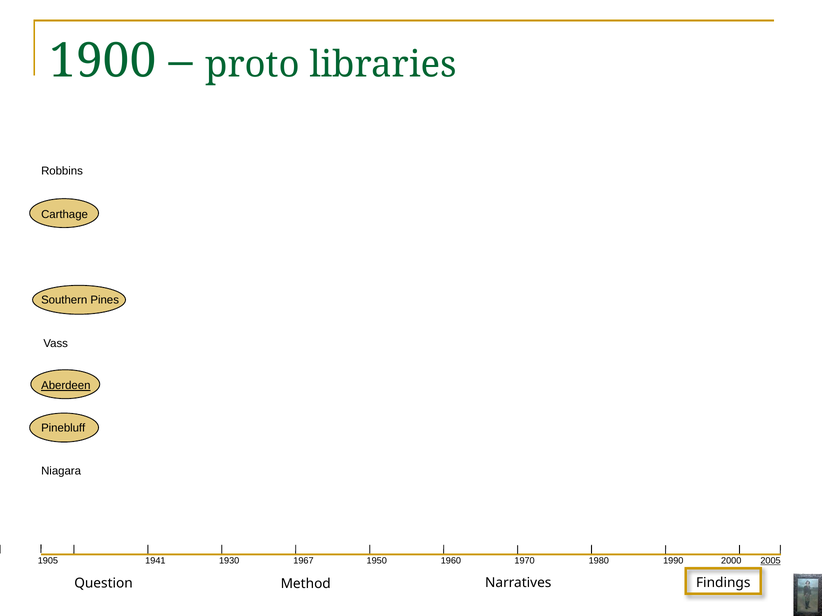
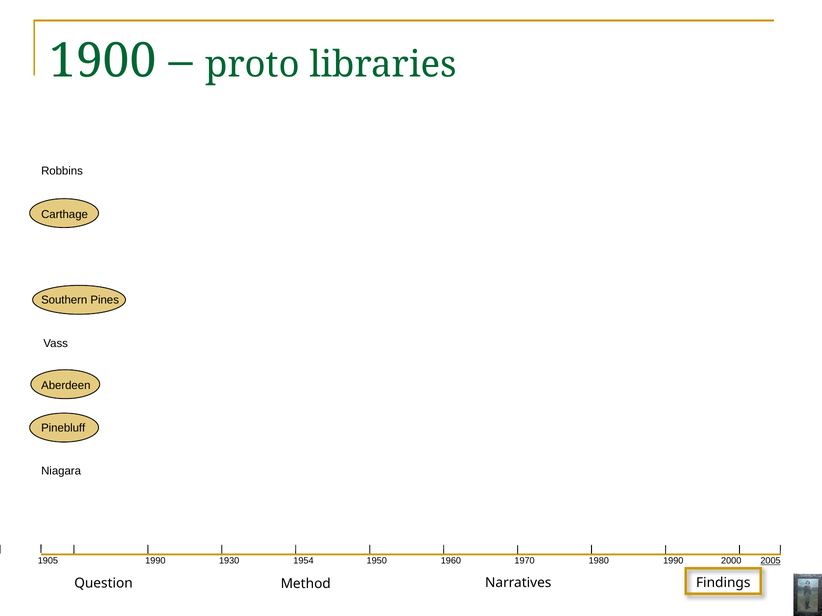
Aberdeen underline: present -> none (66, 386)
1905 1941: 1941 -> 1990 (155, 561)
1967: 1967 -> 1954 (304, 561)
